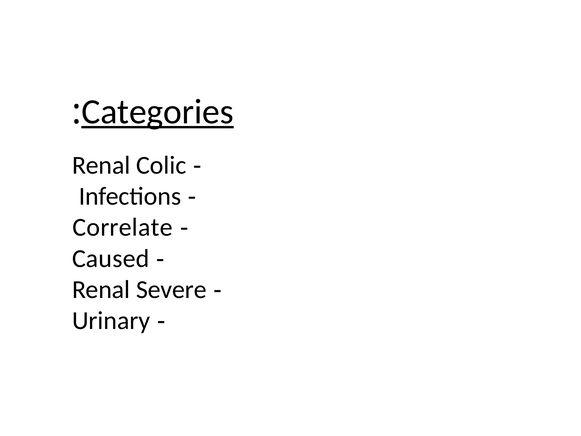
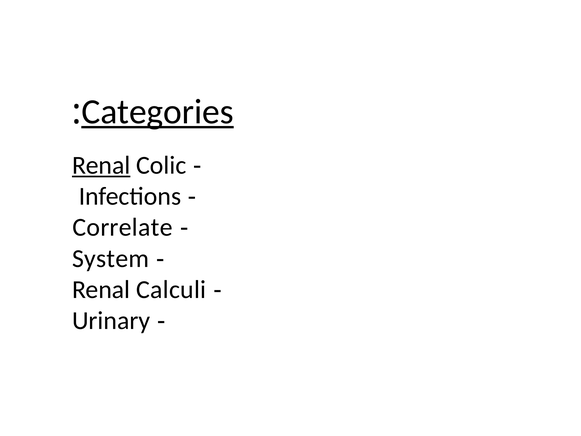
Renal underline: none -> present (101, 165)
Caused: Caused -> System (111, 258)
Severe: Severe -> Calculi (171, 289)
